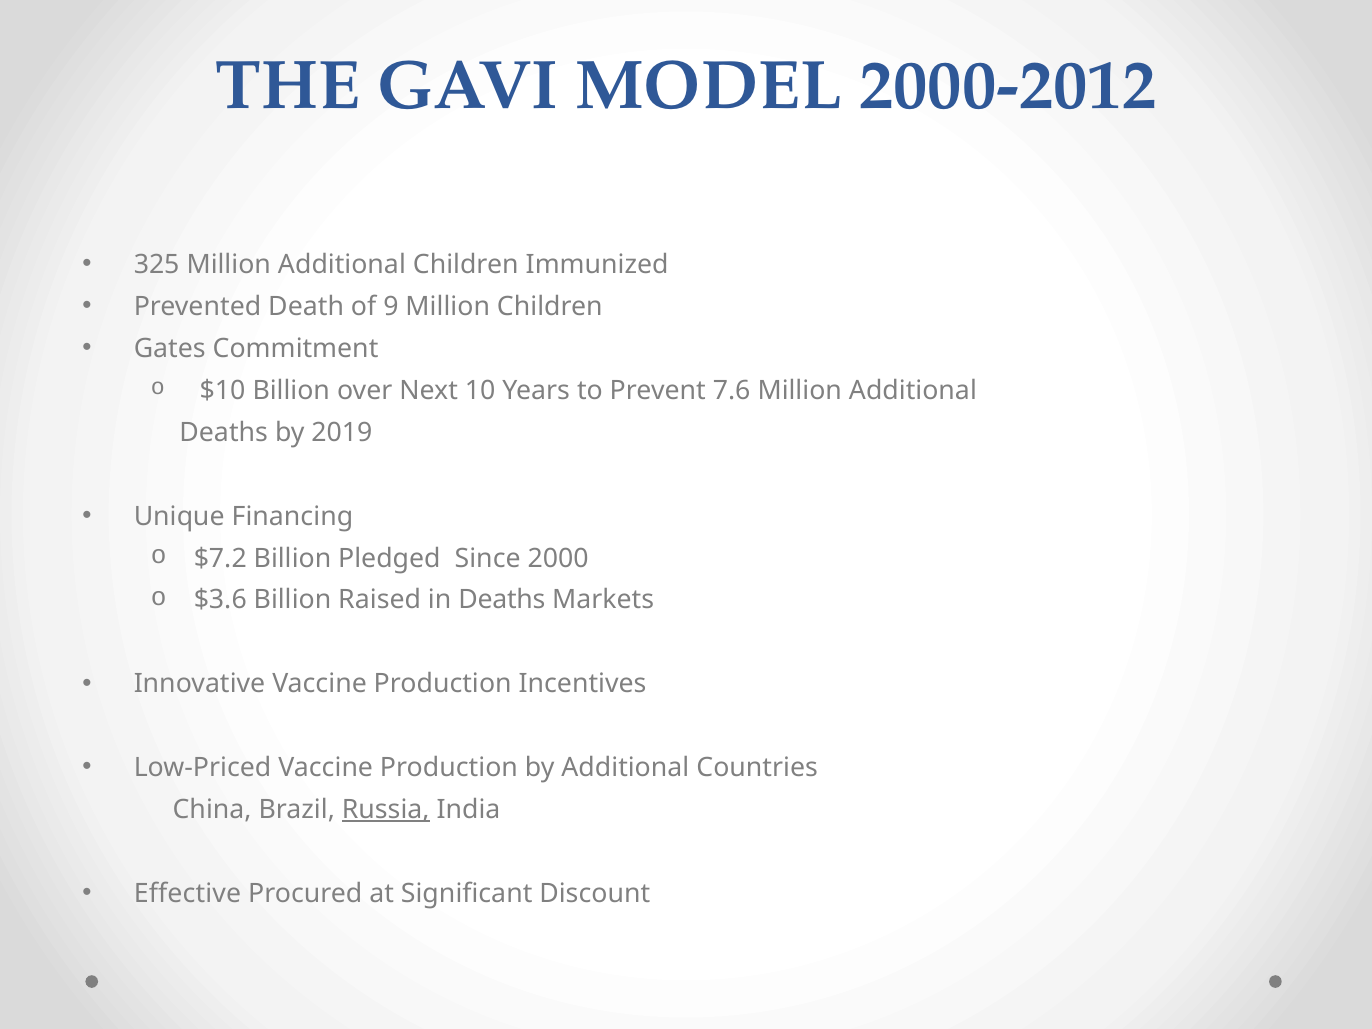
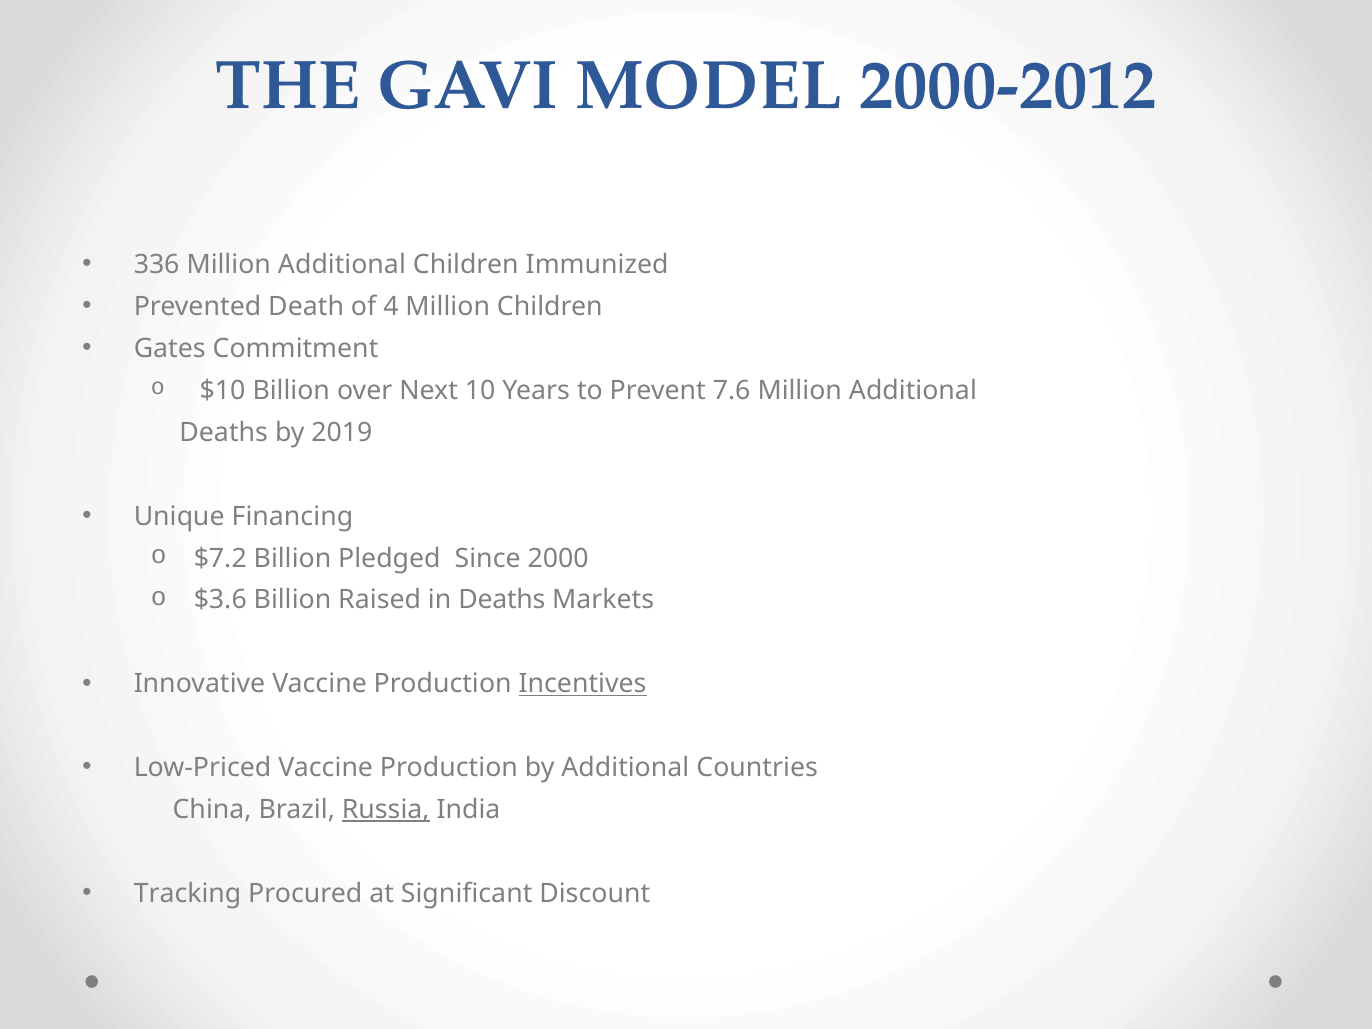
325: 325 -> 336 (157, 265)
9: 9 -> 4 (391, 307)
Incentives underline: none -> present (583, 684)
Effective: Effective -> Tracking (188, 894)
